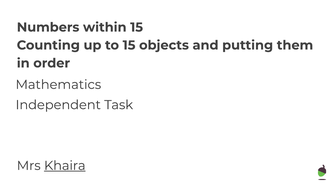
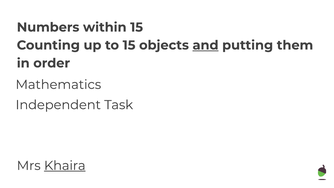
and underline: none -> present (206, 45)
